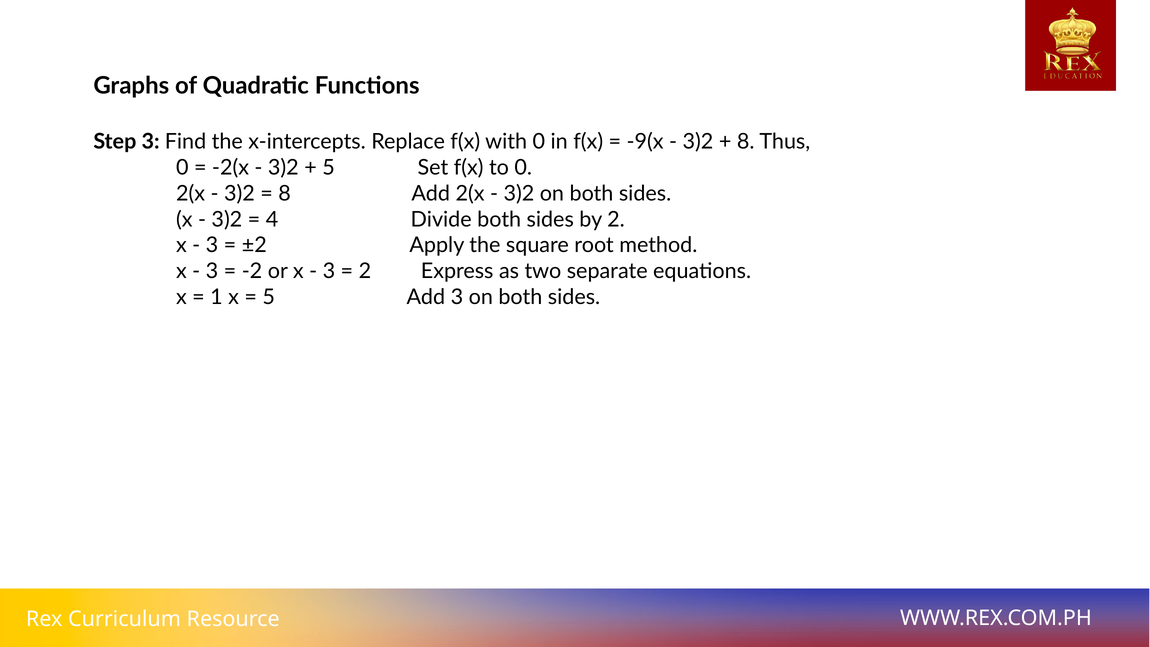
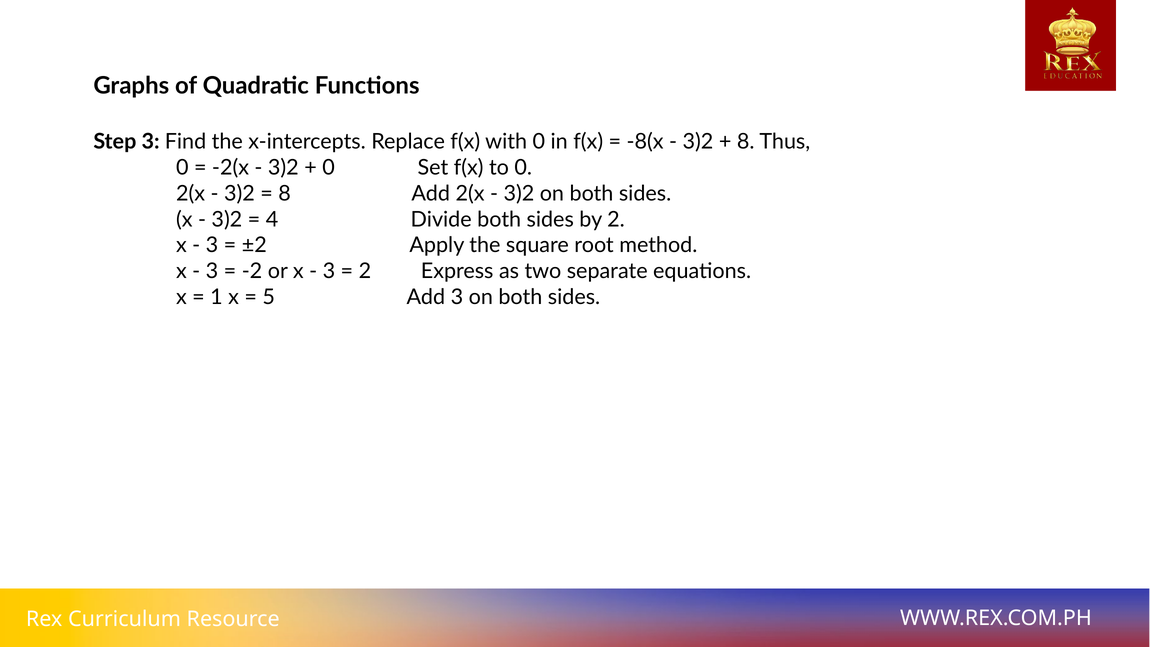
-9(x: -9(x -> -8(x (645, 142)
5: 5 -> 0 (329, 168)
